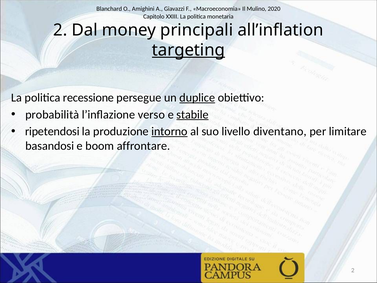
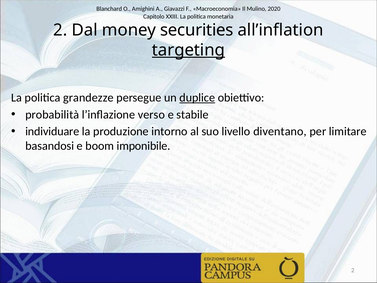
principali: principali -> securities (197, 30)
recessione: recessione -> grandezze (88, 98)
stabile underline: present -> none (193, 114)
ripetendosi: ripetendosi -> individuare (52, 131)
intorno underline: present -> none (169, 131)
affrontare: affrontare -> imponibile (144, 146)
